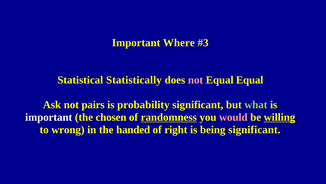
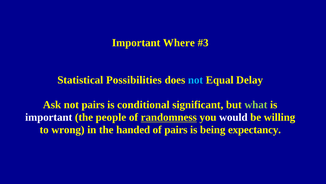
Statistically: Statistically -> Possibilities (134, 80)
not colour: pink -> light blue (196, 80)
Equal Equal: Equal -> Delay (250, 80)
probability: probability -> conditional (143, 104)
chosen: chosen -> people (111, 117)
would colour: pink -> white (233, 117)
willing underline: present -> none (280, 117)
of right: right -> pairs (176, 129)
being significant: significant -> expectancy (254, 129)
